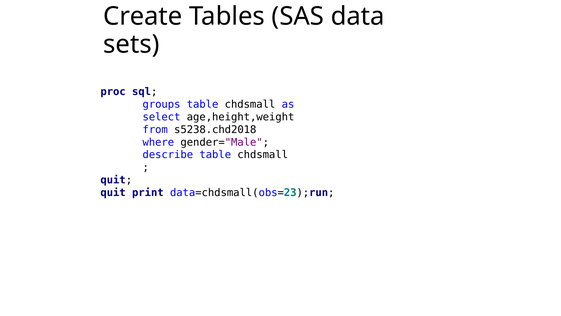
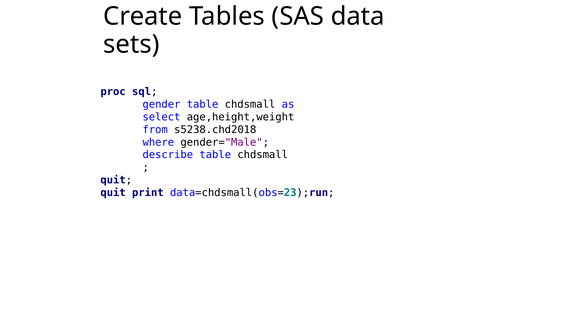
groups: groups -> gender (161, 104)
